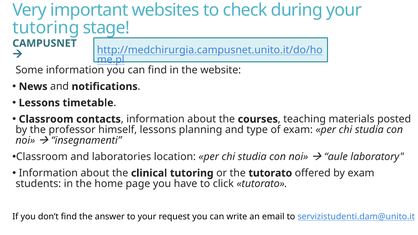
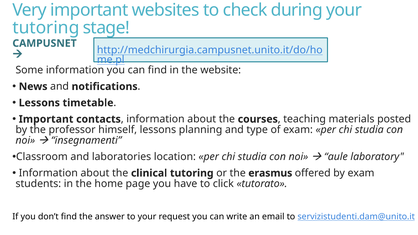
Classroom: Classroom -> Important (46, 119)
the tutorato: tutorato -> erasmus (270, 173)
